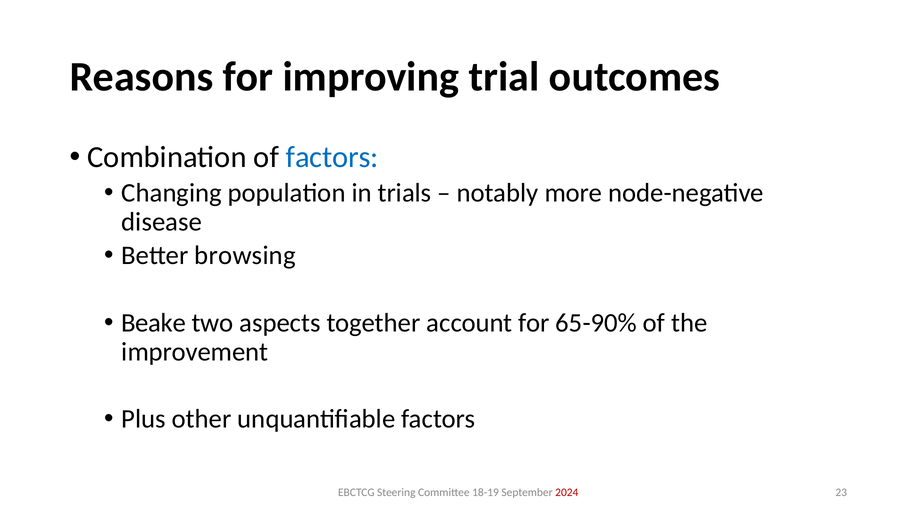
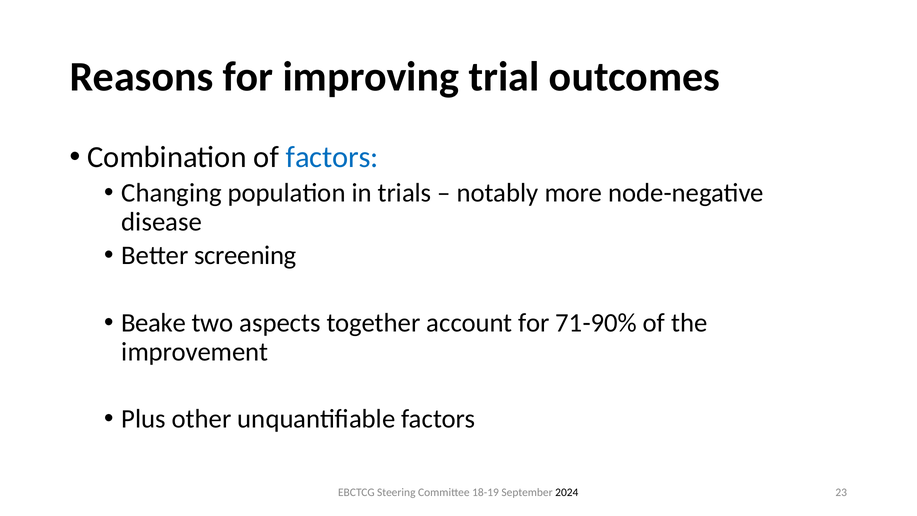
browsing: browsing -> screening (245, 255)
65-90%: 65-90% -> 71-90% (596, 323)
2024 colour: red -> black (567, 492)
